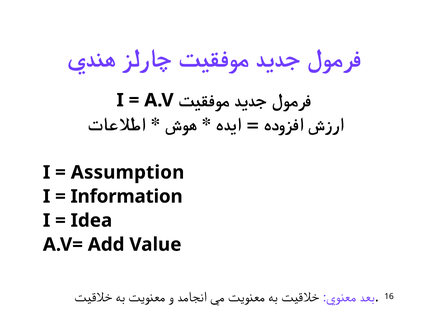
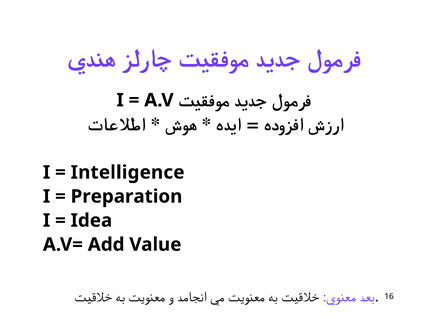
Assumption: Assumption -> Intelligence (128, 172)
Information: Information -> Preparation (126, 196)
